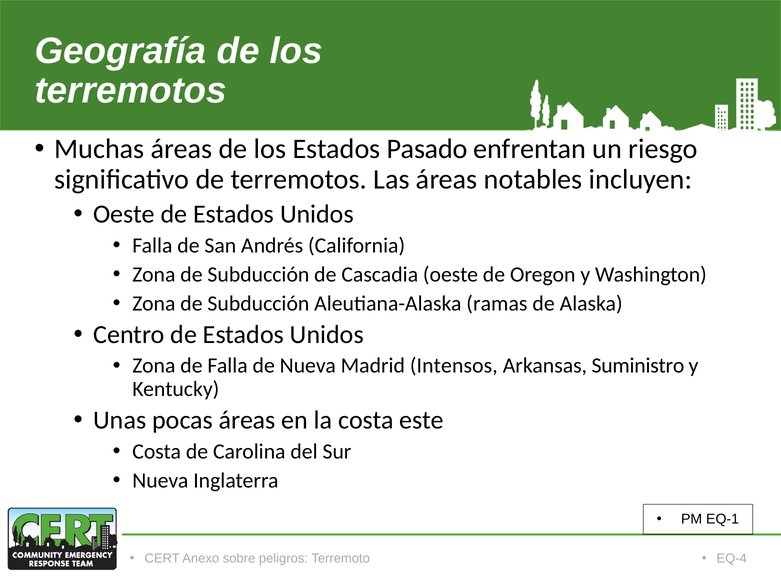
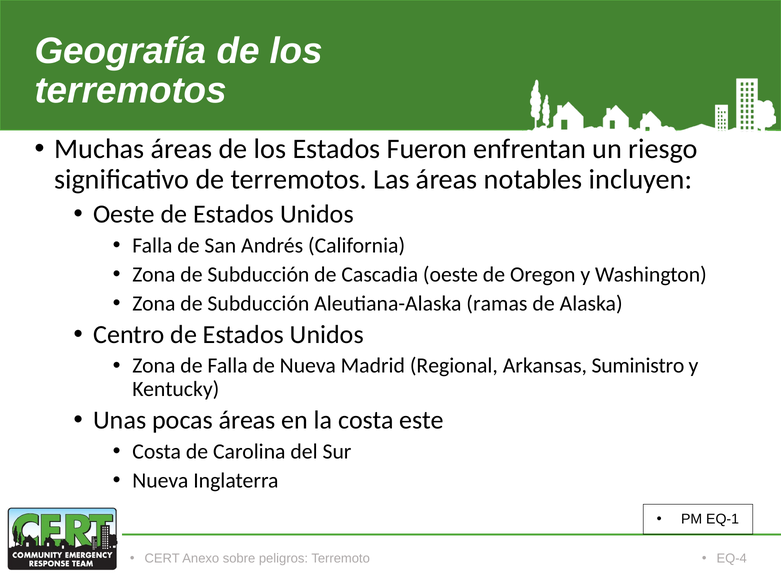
Pasado: Pasado -> Fueron (427, 149)
Intensos: Intensos -> Regional (454, 366)
